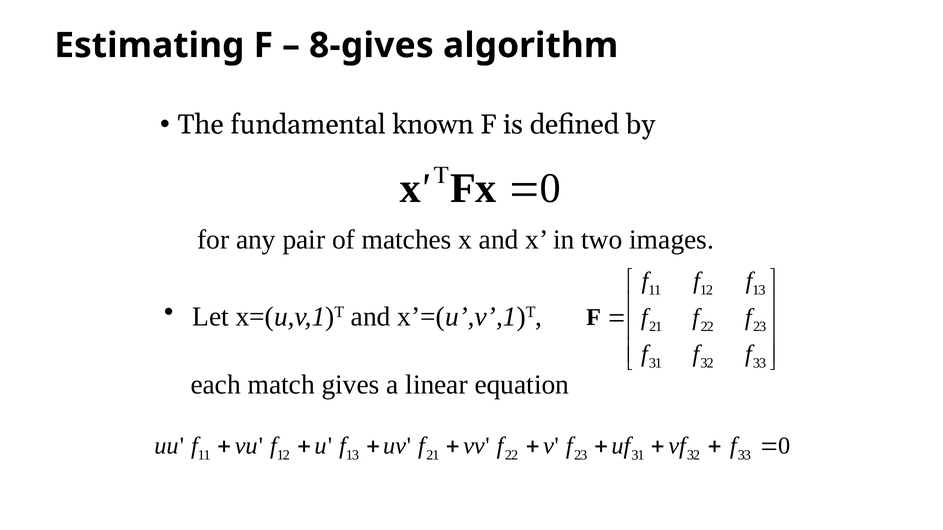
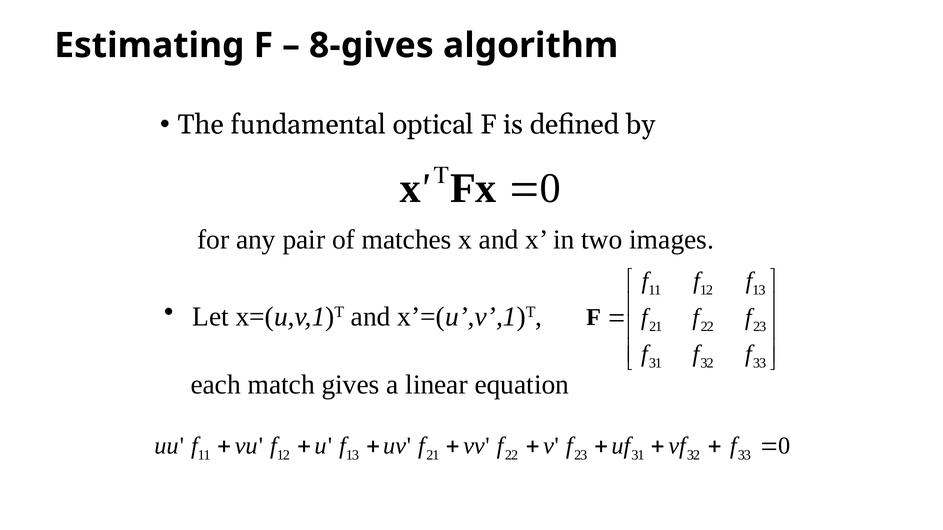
known: known -> optical (433, 125)
